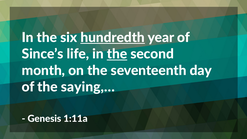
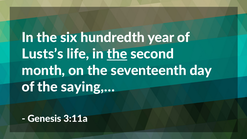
hundredth underline: present -> none (113, 38)
Since’s: Since’s -> Lusts’s (43, 54)
1:11a: 1:11a -> 3:11a (76, 119)
